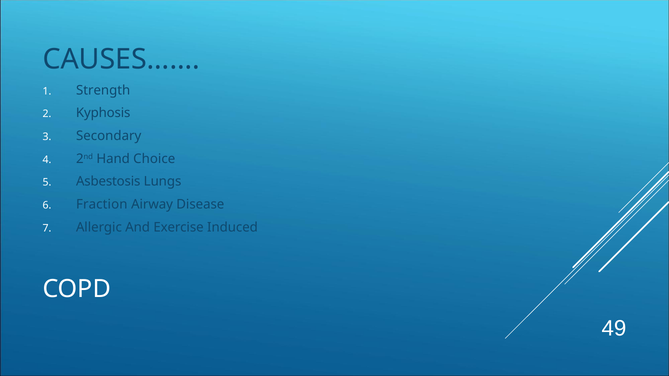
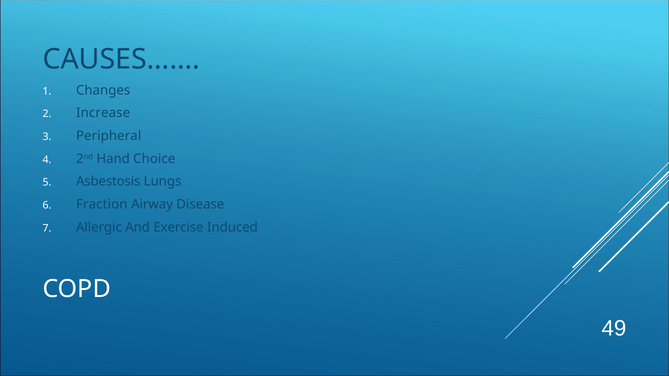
Strength: Strength -> Changes (103, 90)
Kyphosis: Kyphosis -> Increase (103, 113)
Secondary: Secondary -> Peripheral (109, 136)
